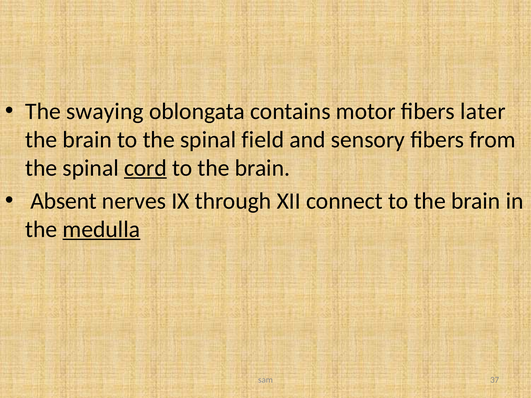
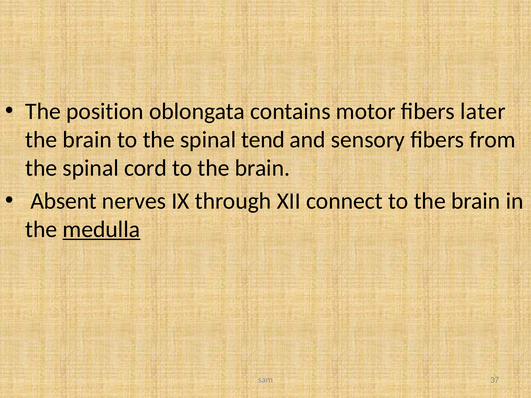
swaying: swaying -> position (105, 111)
field: field -> tend (263, 140)
cord underline: present -> none (145, 168)
